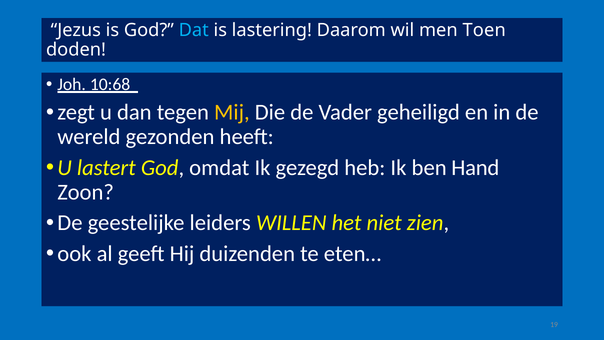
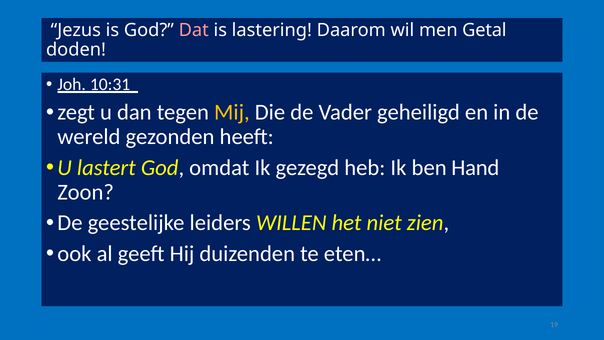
Dat colour: light blue -> pink (194, 30)
Toen: Toen -> Getal (484, 30)
10:68: 10:68 -> 10:31 (110, 84)
